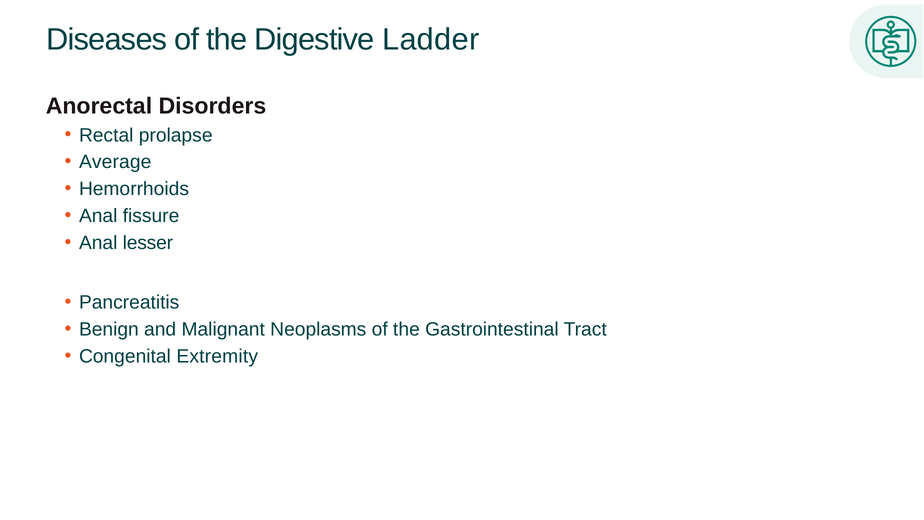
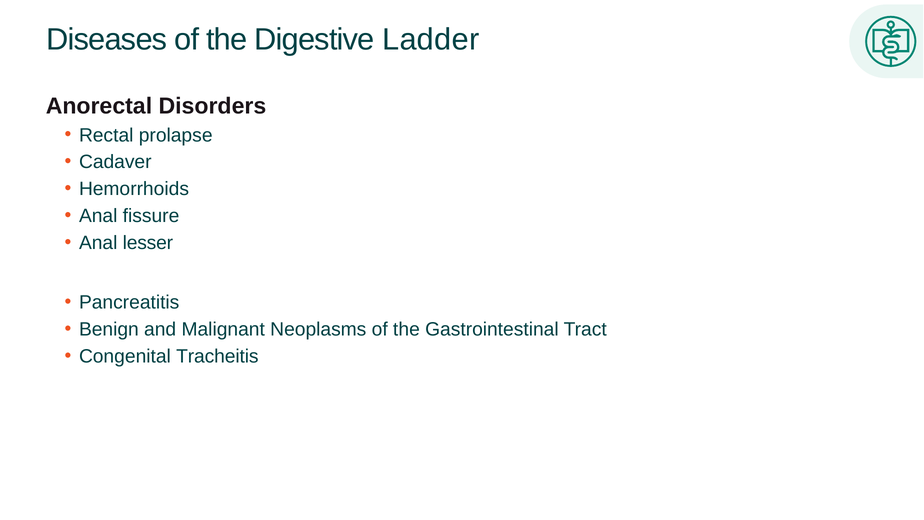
Average: Average -> Cadaver (115, 162)
Extremity: Extremity -> Tracheitis (217, 356)
